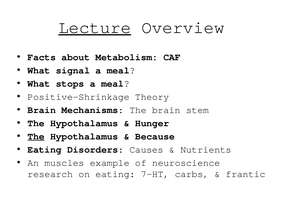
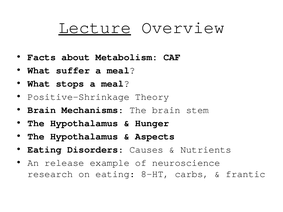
signal: signal -> suffer (73, 70)
The underline: present -> none (36, 136)
Because: Because -> Aspects (155, 136)
muscles: muscles -> release (64, 163)
7-HT: 7-HT -> 8-HT (155, 174)
